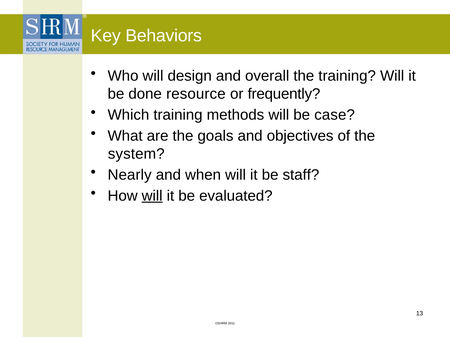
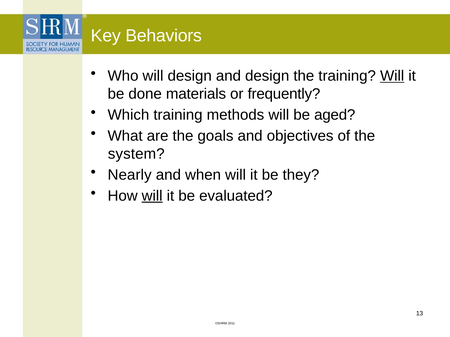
and overall: overall -> design (267, 76)
Will underline: none -> present (392, 76)
resource: resource -> materials (196, 94)
case: case -> aged (335, 115)
staff: staff -> they (301, 175)
